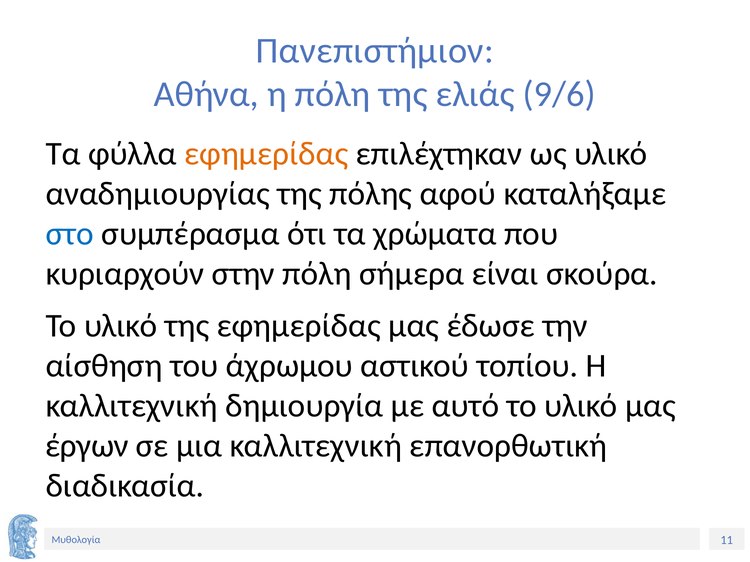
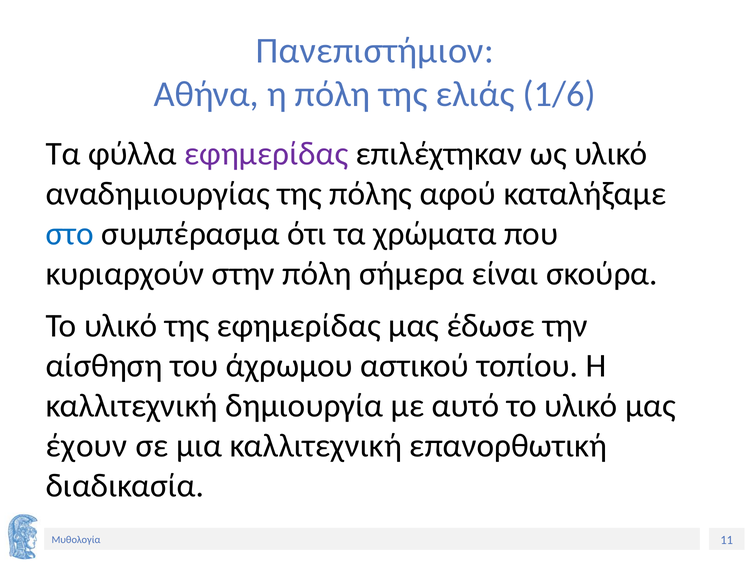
9/6: 9/6 -> 1/6 (559, 94)
εφημερίδας colour: orange -> purple (266, 154)
έργων: έργων -> έχουν (87, 446)
